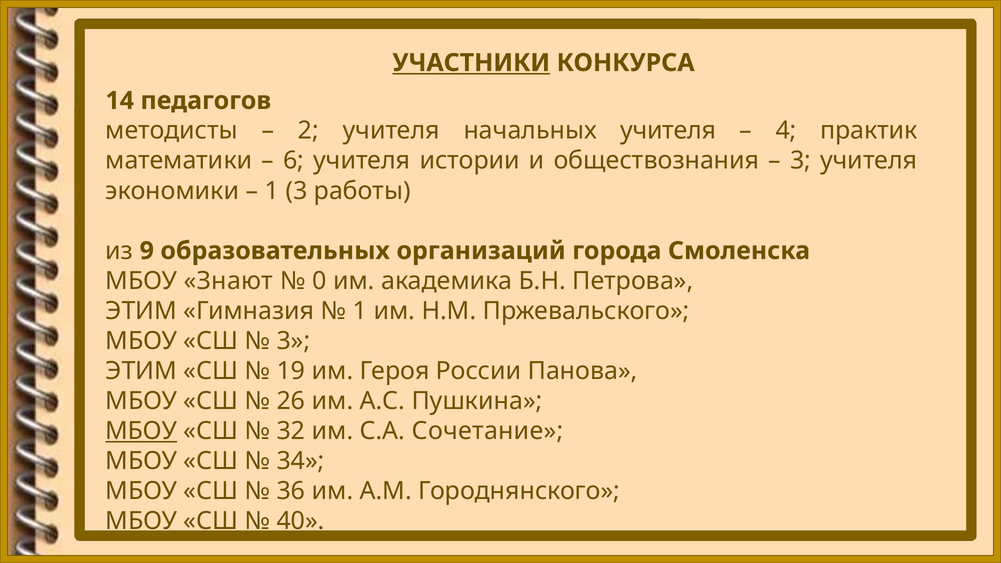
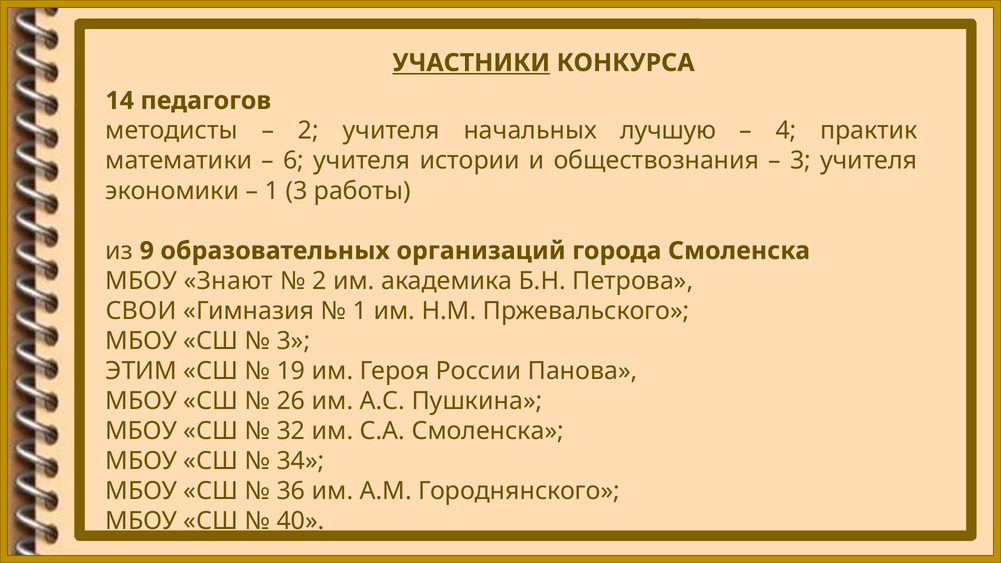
начальных учителя: учителя -> лучшую (668, 131)
0: 0 -> 2 (320, 281)
ЭТИМ: ЭТИМ -> СВОИ (141, 311)
МБОУ underline: present -> none (141, 431)
С.А Сочетание: Сочетание -> Смоленска (488, 431)
